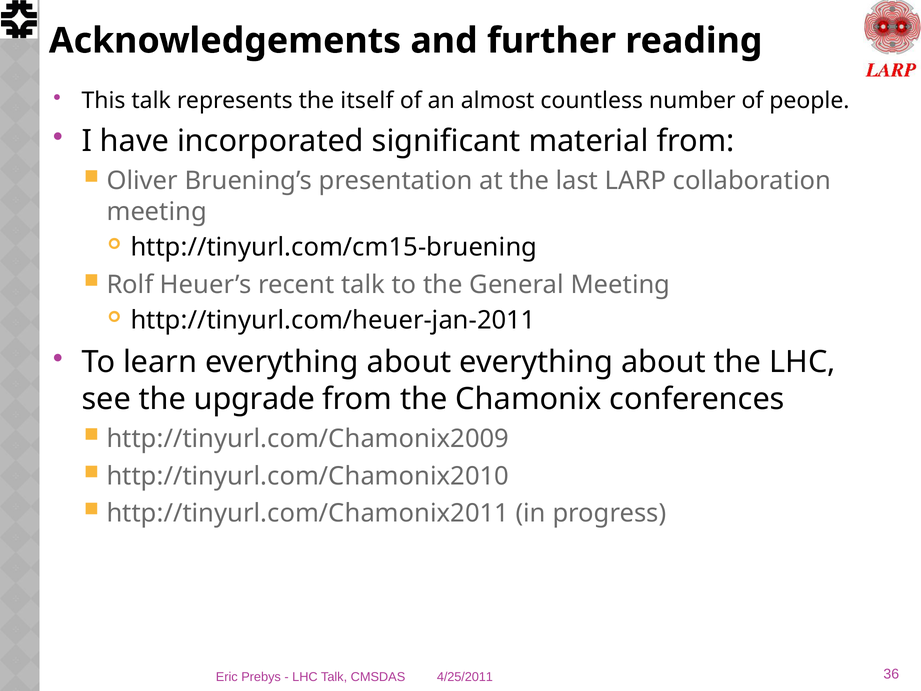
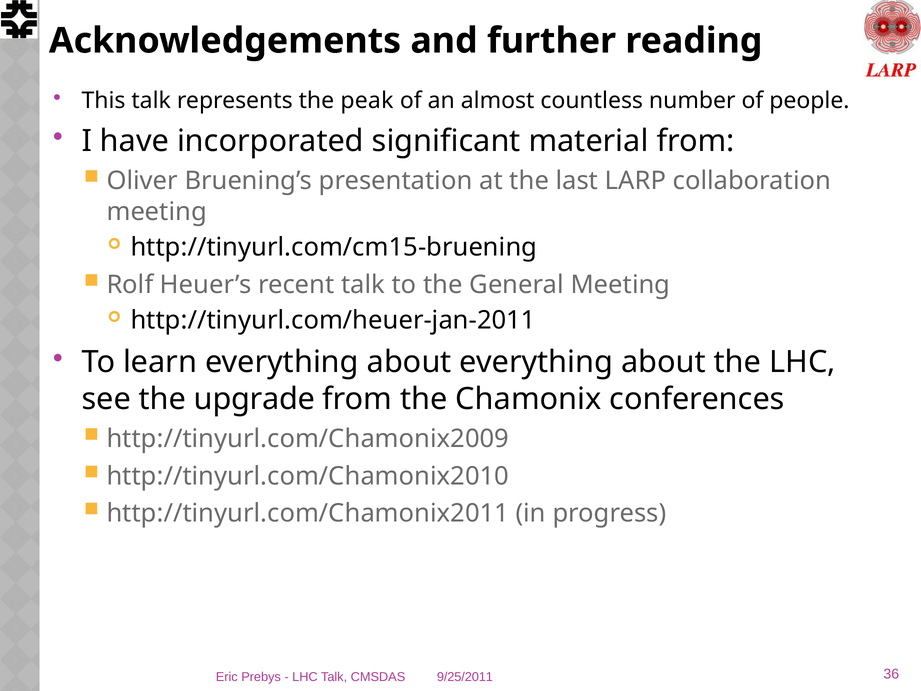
itself: itself -> peak (367, 101)
4/25/2011: 4/25/2011 -> 9/25/2011 (465, 677)
